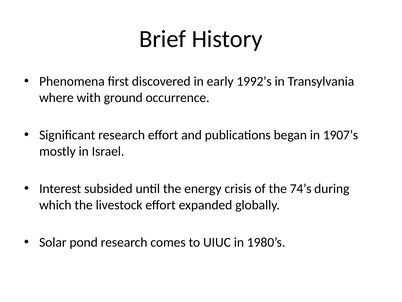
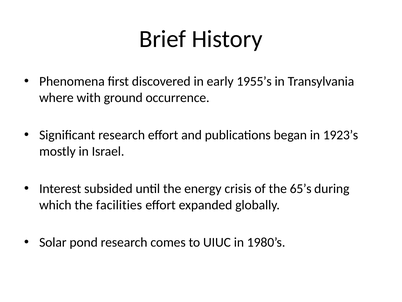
1992’s: 1992’s -> 1955’s (254, 81)
1907’s: 1907’s -> 1923’s (341, 135)
74’s: 74’s -> 65’s (301, 189)
livestock: livestock -> facilities (119, 205)
